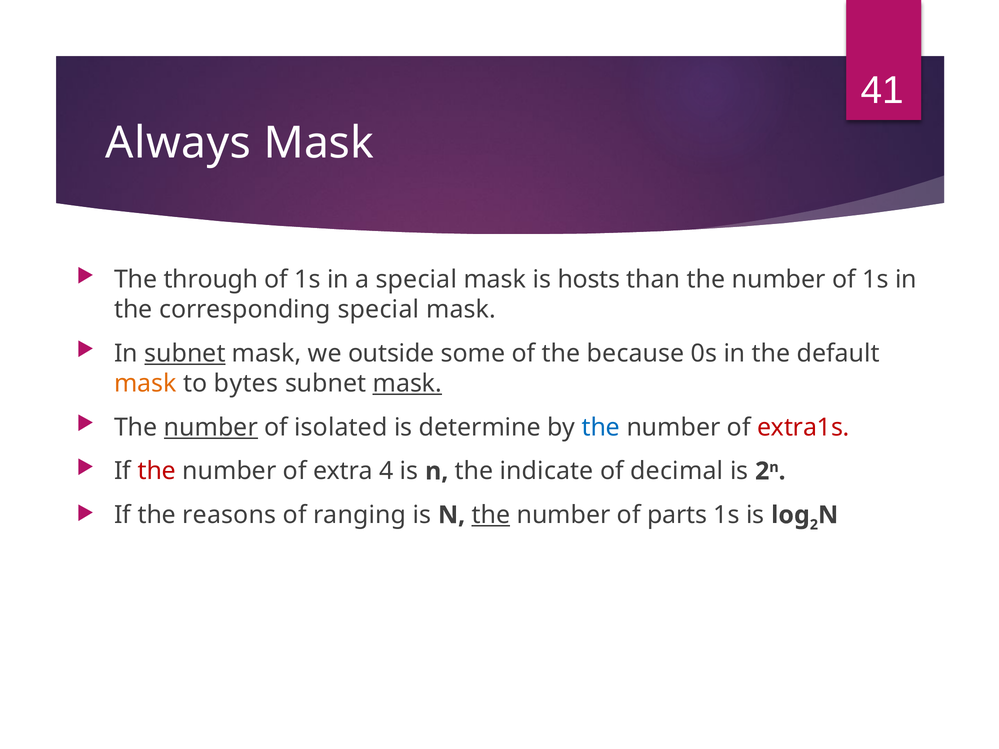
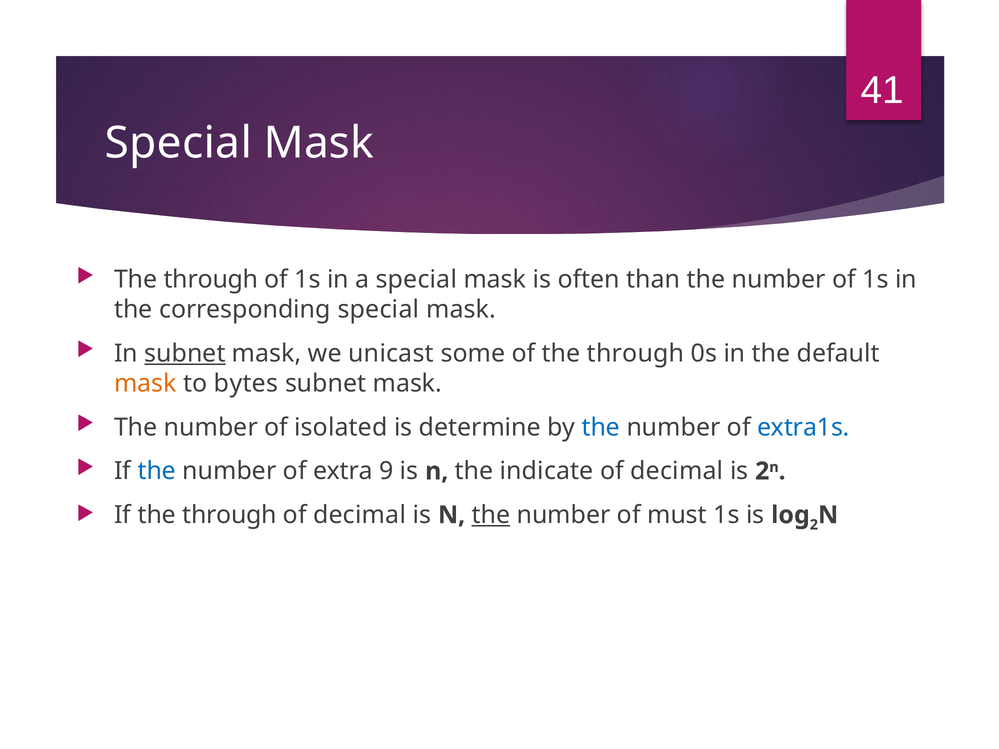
Always: Always -> Special (178, 143)
hosts: hosts -> often (589, 280)
outside: outside -> unicast (391, 354)
of the because: because -> through (636, 354)
mask underline: present -> none (407, 384)
number underline: present -> none (211, 427)
extra1s colour: red -> blue (803, 427)
the colour: red -> blue (157, 471)
4: 4 -> 9 (386, 471)
If the reasons: reasons -> through (230, 515)
ranging: ranging -> decimal (359, 515)
parts: parts -> must (677, 515)
